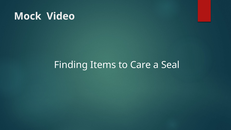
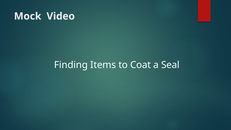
Care: Care -> Coat (141, 65)
